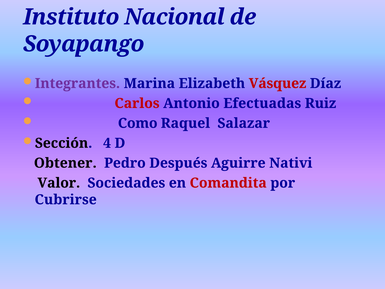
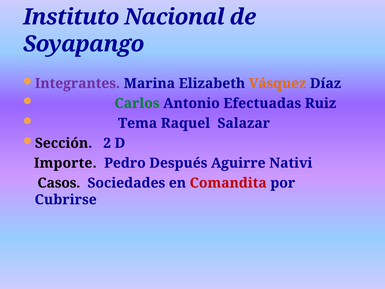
Vásquez colour: red -> orange (278, 83)
Carlos colour: red -> green (137, 103)
Como: Como -> Tema (138, 123)
4: 4 -> 2 (107, 143)
Obtener: Obtener -> Importe (65, 163)
Valor: Valor -> Casos (59, 183)
